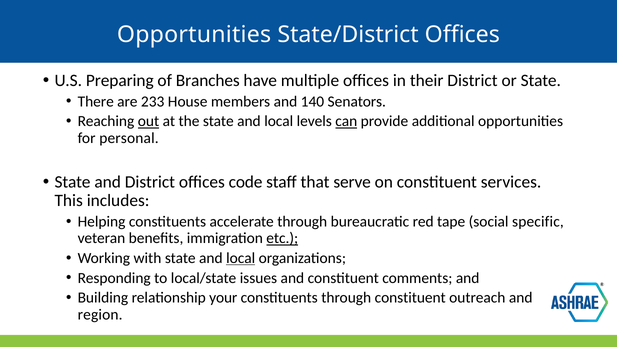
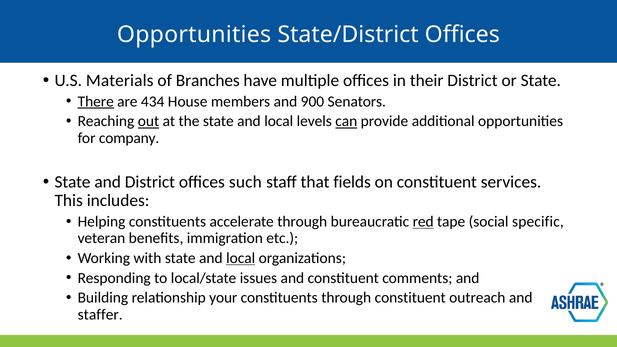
Preparing: Preparing -> Materials (120, 81)
There underline: none -> present (96, 101)
233: 233 -> 434 (153, 101)
140: 140 -> 900 (312, 101)
personal: personal -> company (129, 138)
code: code -> such (245, 182)
serve: serve -> fields (352, 182)
red underline: none -> present (423, 222)
etc underline: present -> none (282, 238)
region: region -> staffer (100, 315)
